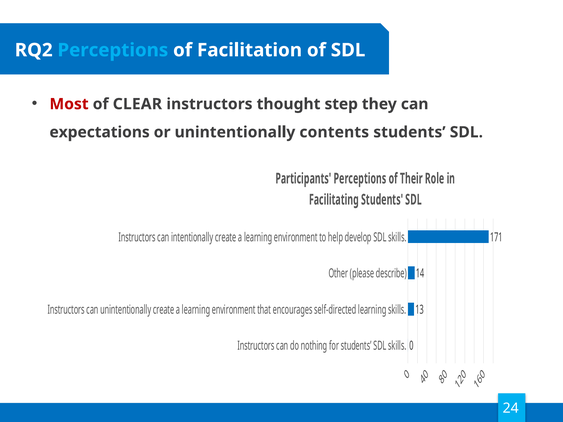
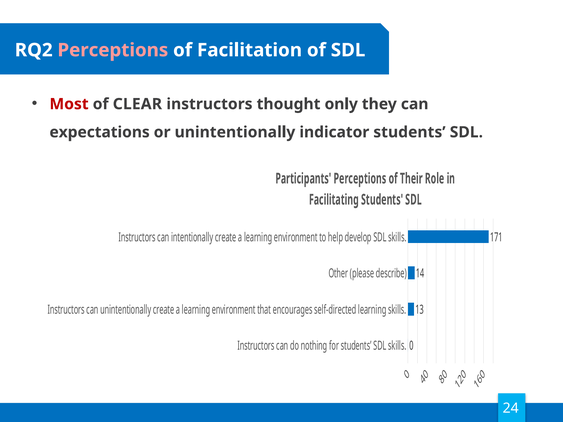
Perceptions colour: light blue -> pink (113, 50)
step: step -> only (341, 104)
contents: contents -> indicator (334, 132)
